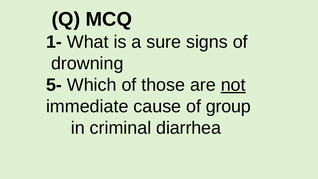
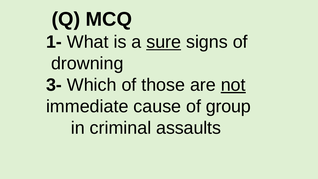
sure underline: none -> present (164, 42)
5-: 5- -> 3- (54, 85)
diarrhea: diarrhea -> assaults (189, 128)
